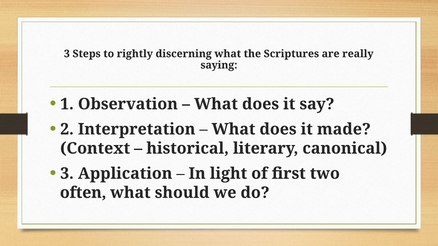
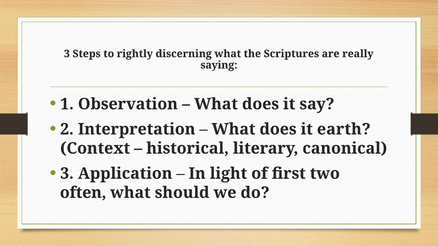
made: made -> earth (344, 129)
